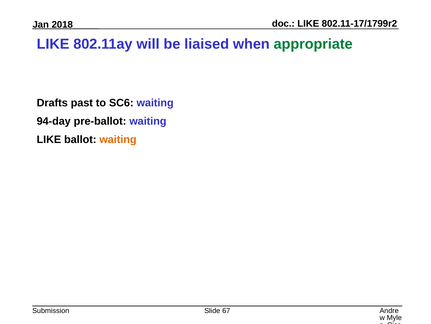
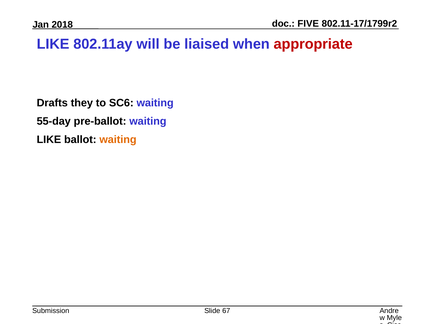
LIKE: LIKE -> FIVE (308, 24)
appropriate colour: green -> red (313, 44)
past: past -> they (82, 103)
94-day: 94-day -> 55-day (54, 121)
